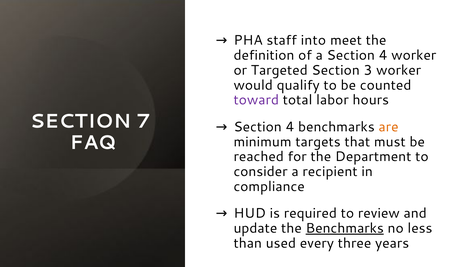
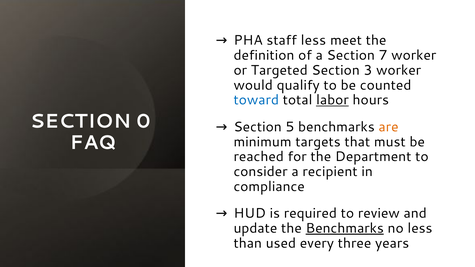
staff into: into -> less (313, 40)
a Section 4: 4 -> 7 (383, 55)
toward colour: purple -> blue (256, 100)
labor underline: none -> present (332, 100)
7: 7 -> 0 (143, 121)
4: 4 -> 5 (290, 127)
